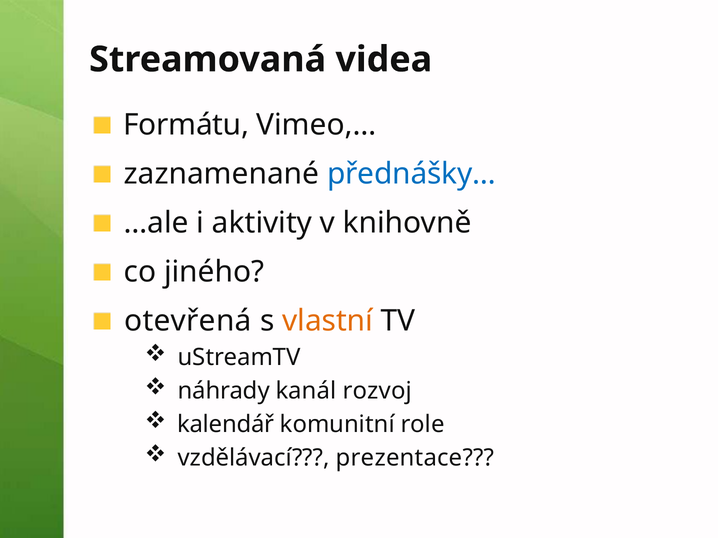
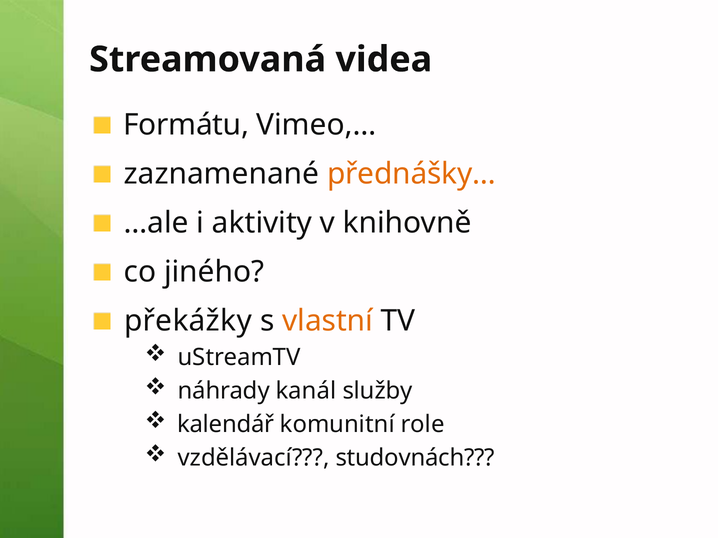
přednášky… colour: blue -> orange (411, 174)
otevřená: otevřená -> překážky (188, 321)
rozvoj: rozvoj -> služby (377, 391)
prezentace: prezentace -> studovnách (415, 458)
